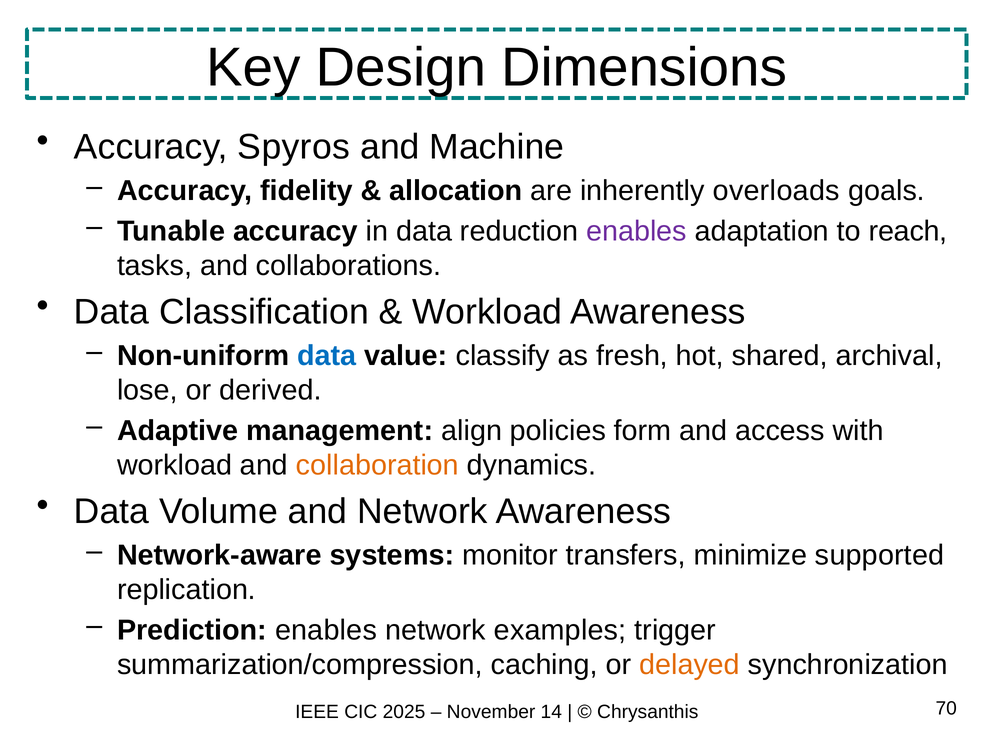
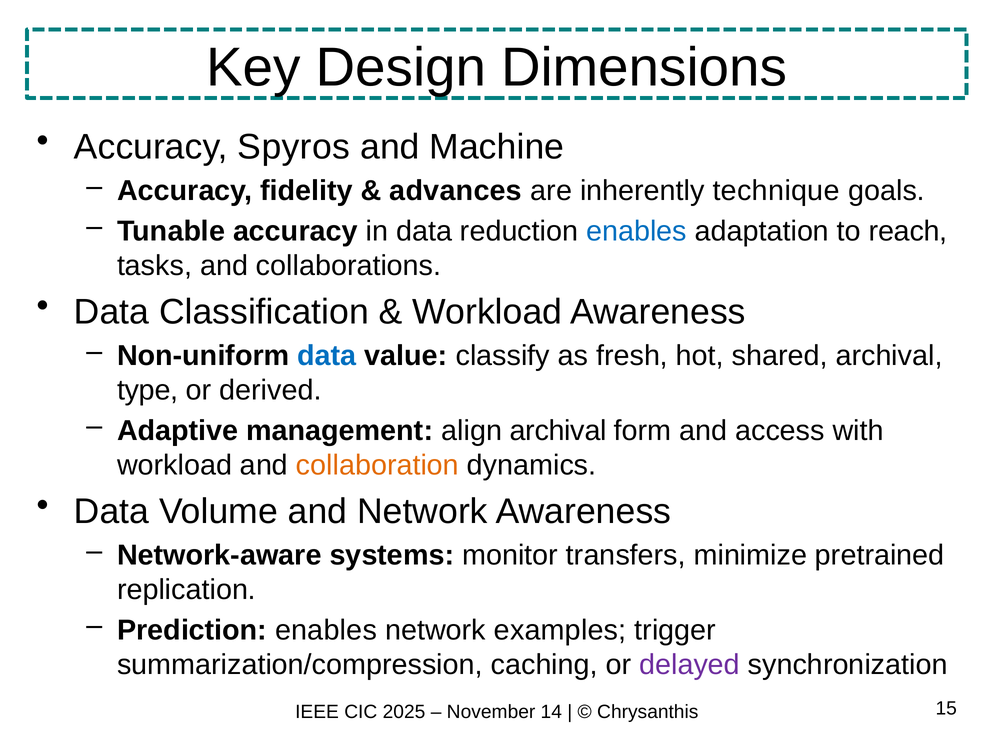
allocation: allocation -> advances (456, 191)
overloads: overloads -> technique (776, 191)
enables colour: purple -> blue (637, 231)
lose: lose -> type (148, 390)
align policies: policies -> archival (558, 430)
supported: supported -> pretrained (880, 555)
delayed colour: orange -> purple (690, 664)
70: 70 -> 15 (946, 708)
